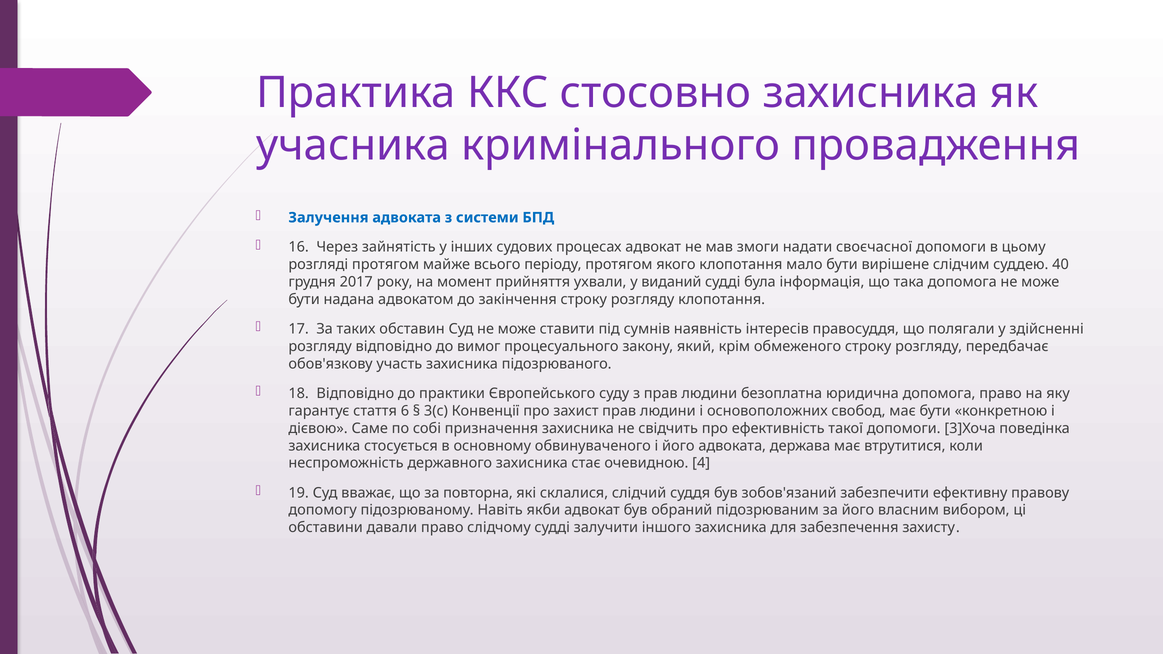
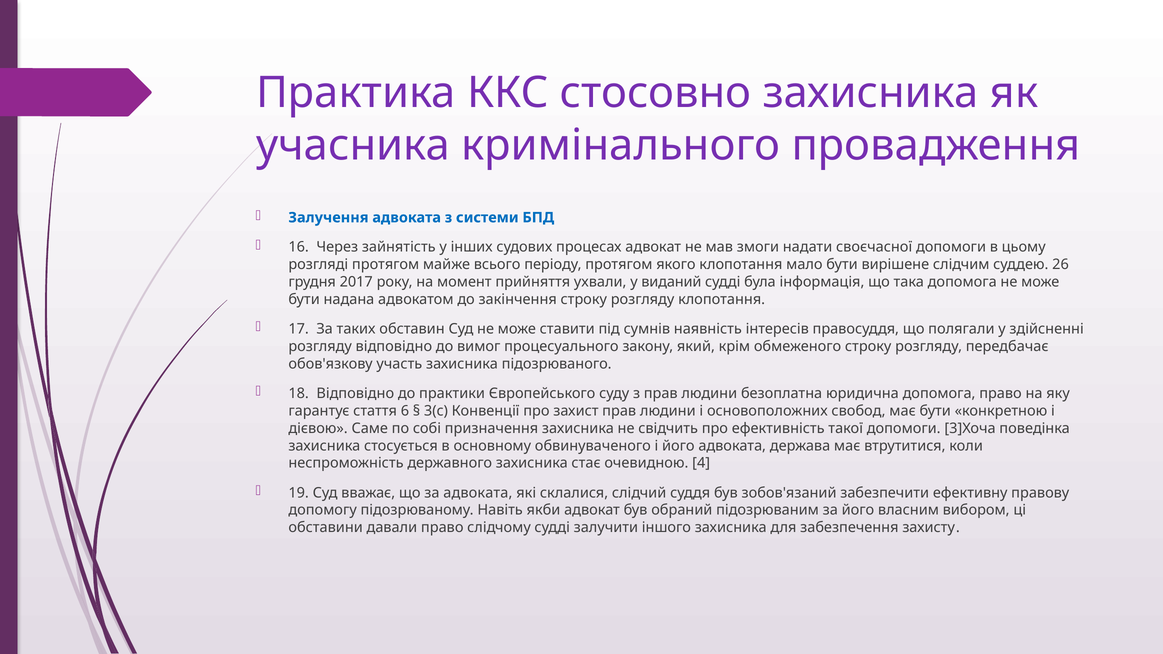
40: 40 -> 26 (1060, 265)
за повторна: повторна -> адвоката (478, 493)
